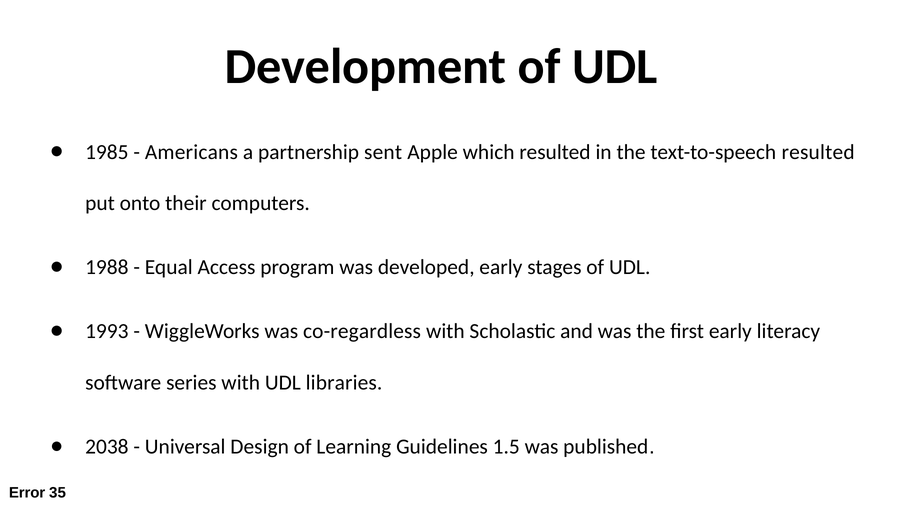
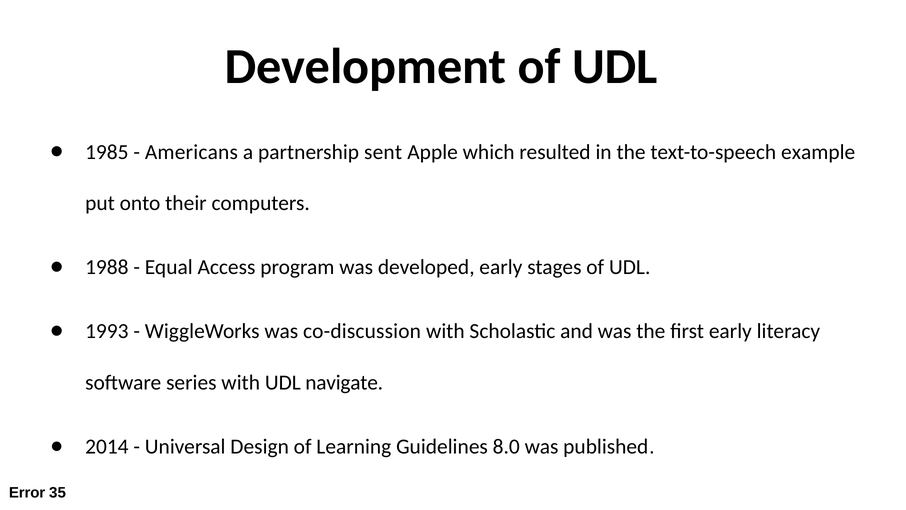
text-to-speech resulted: resulted -> example (818, 152)
co-regardless: co-regardless -> co-discussion (362, 331)
libraries: libraries -> navigate (344, 382)
2038: 2038 -> 2014 (107, 446)
1.5: 1.5 -> 8.0 (506, 446)
